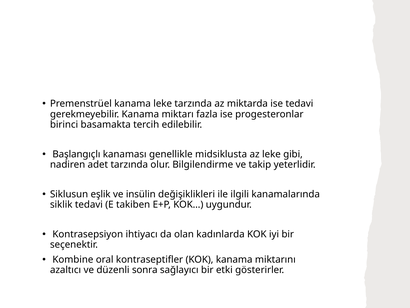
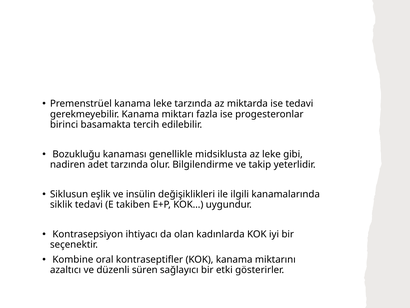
Başlangıçlı: Başlangıçlı -> Bozukluğu (76, 154)
sonra: sonra -> süren (145, 270)
